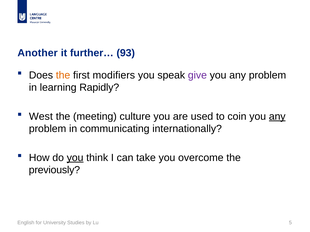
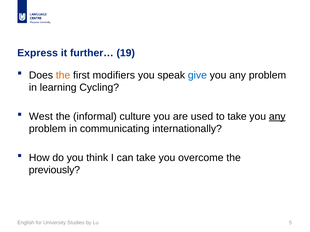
Another: Another -> Express (38, 53)
93: 93 -> 19 (126, 53)
give colour: purple -> blue (197, 75)
Rapidly: Rapidly -> Cycling (99, 88)
meeting: meeting -> informal (95, 117)
to coin: coin -> take (237, 117)
you underline: present -> none (75, 158)
